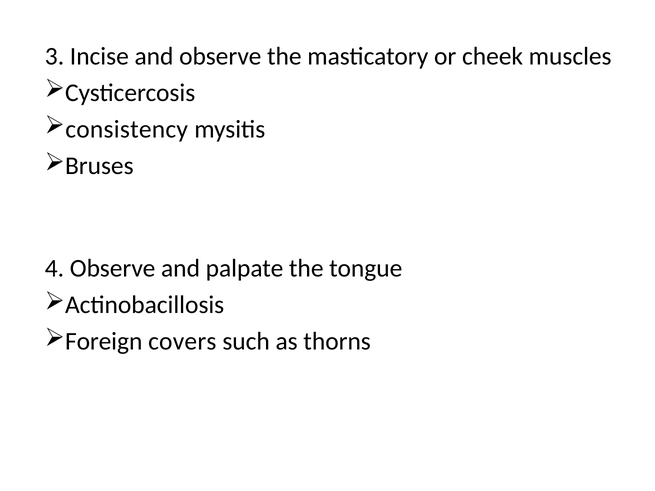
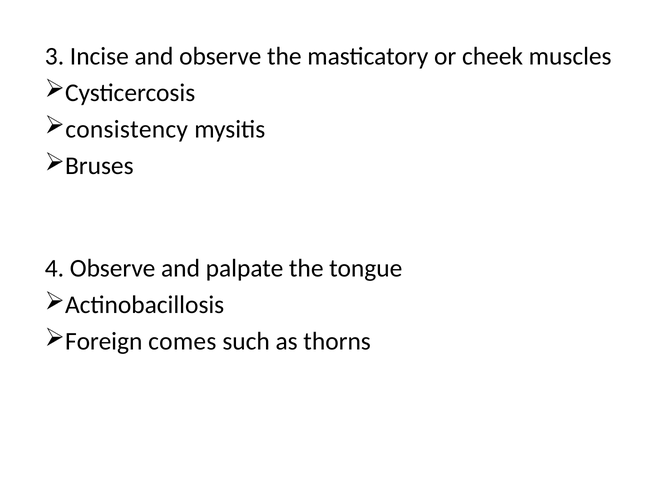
covers: covers -> comes (182, 342)
